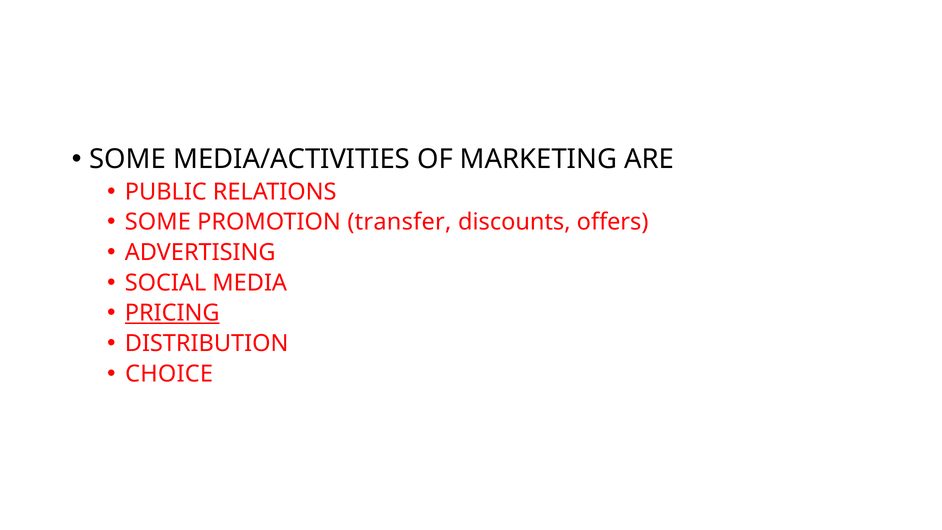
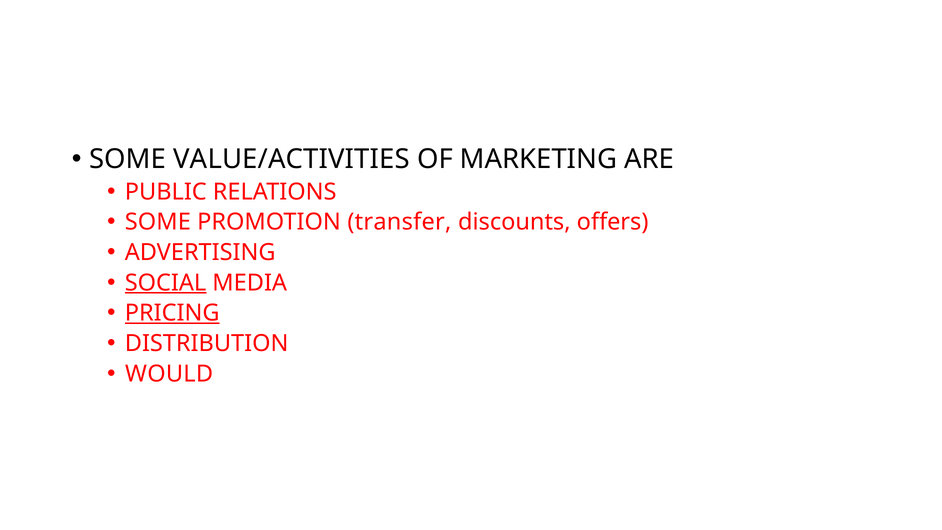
MEDIA/ACTIVITIES: MEDIA/ACTIVITIES -> VALUE/ACTIVITIES (291, 159)
SOCIAL underline: none -> present (166, 283)
CHOICE: CHOICE -> WOULD (169, 374)
